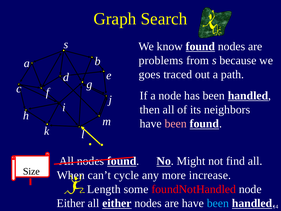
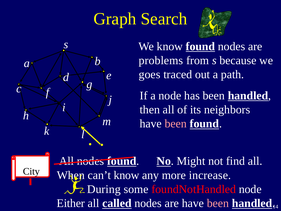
Size: Size -> City (31, 171)
can’t cycle: cycle -> know (127, 175)
Length: Length -> During (104, 189)
either: either -> called (117, 203)
been colour: light blue -> pink (218, 203)
